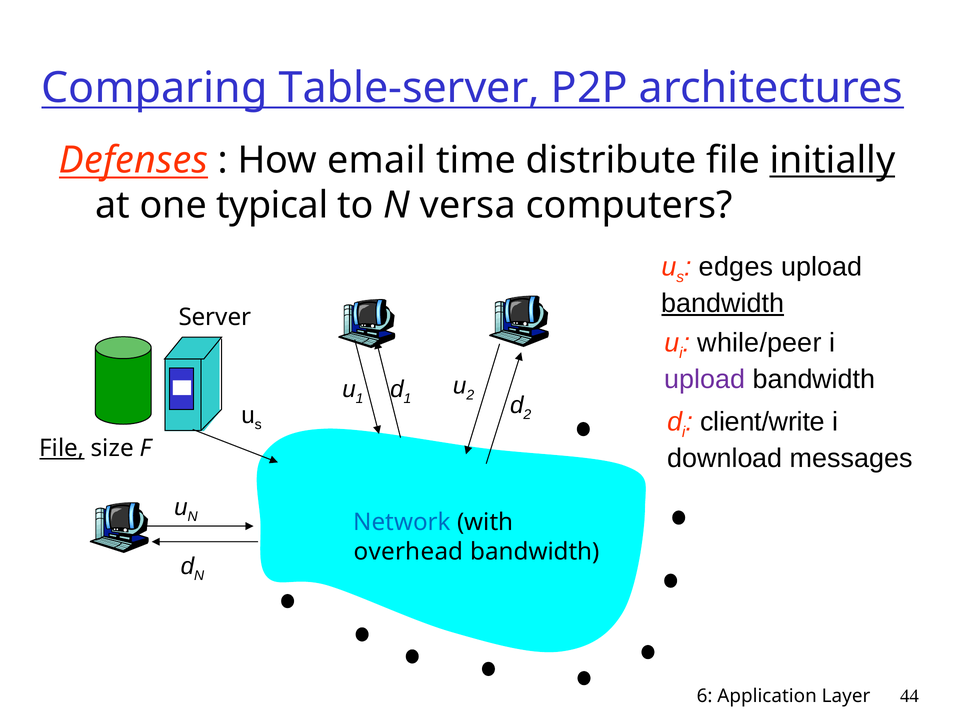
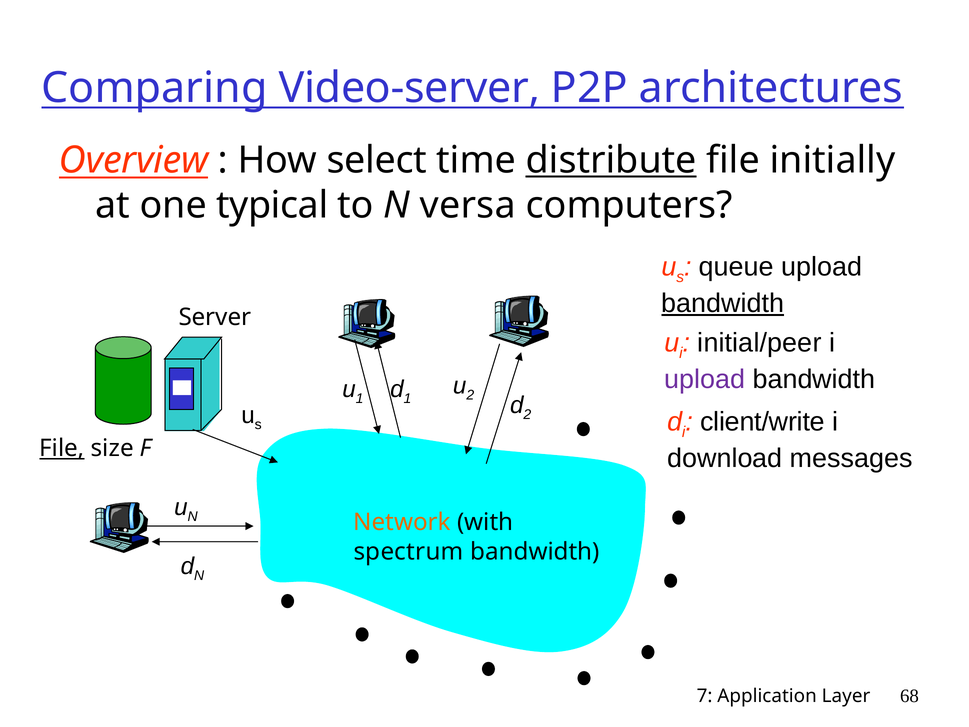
Table-server: Table-server -> Video-server (409, 88)
Defenses: Defenses -> Overview (134, 160)
email: email -> select (377, 160)
distribute underline: none -> present (611, 160)
initially underline: present -> none (832, 160)
edges: edges -> queue (736, 267)
while/peer: while/peer -> initial/peer (759, 343)
Network colour: blue -> orange (402, 522)
overhead: overhead -> spectrum (409, 551)
6: 6 -> 7 (705, 696)
44: 44 -> 68 (909, 696)
